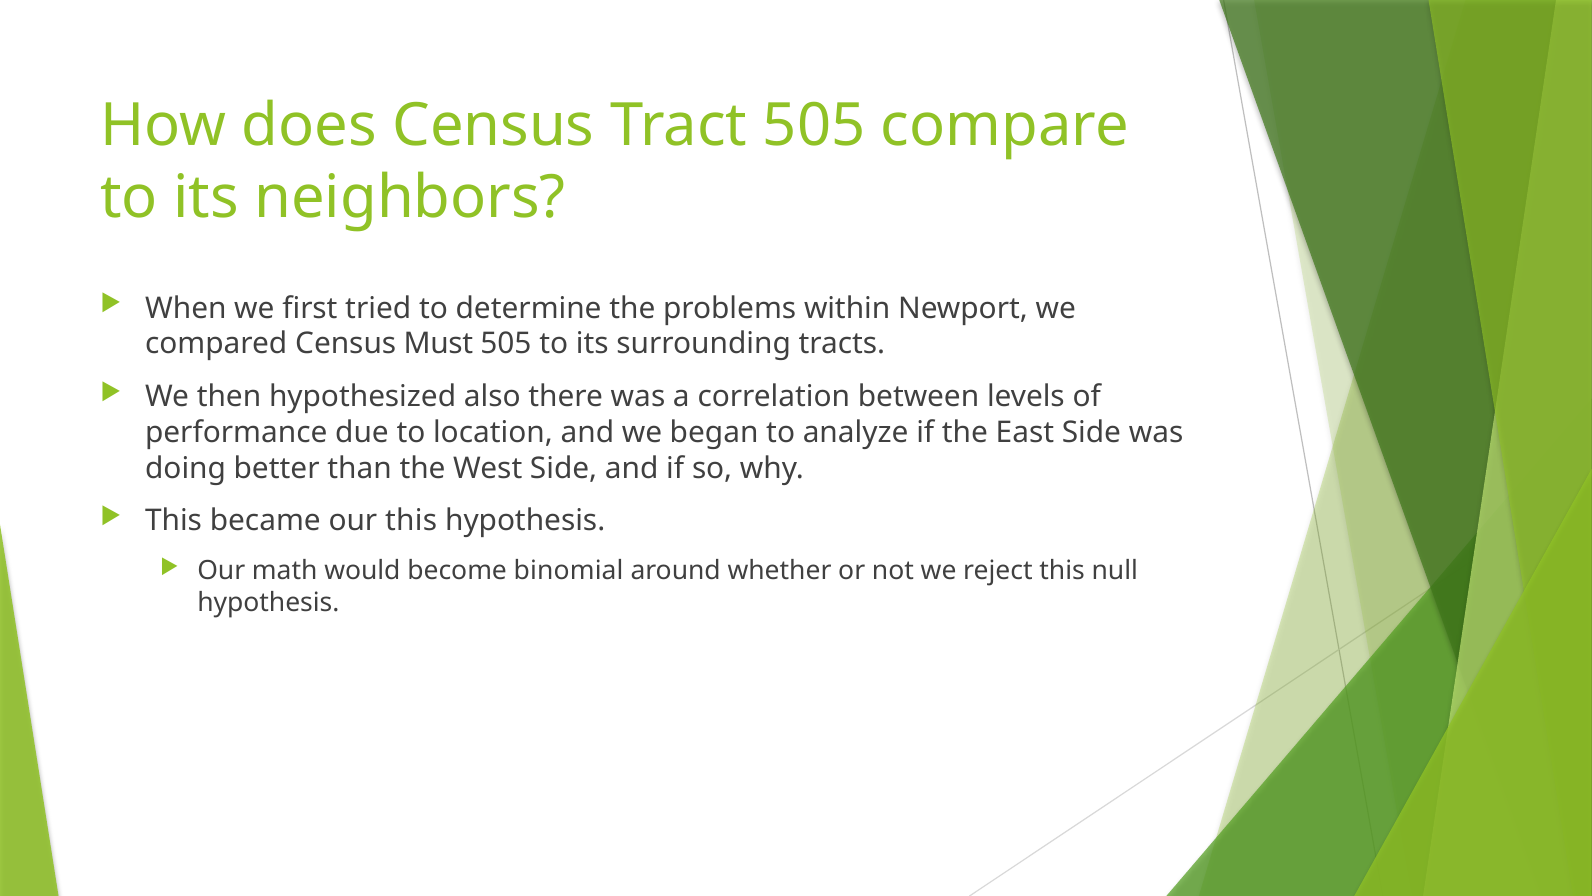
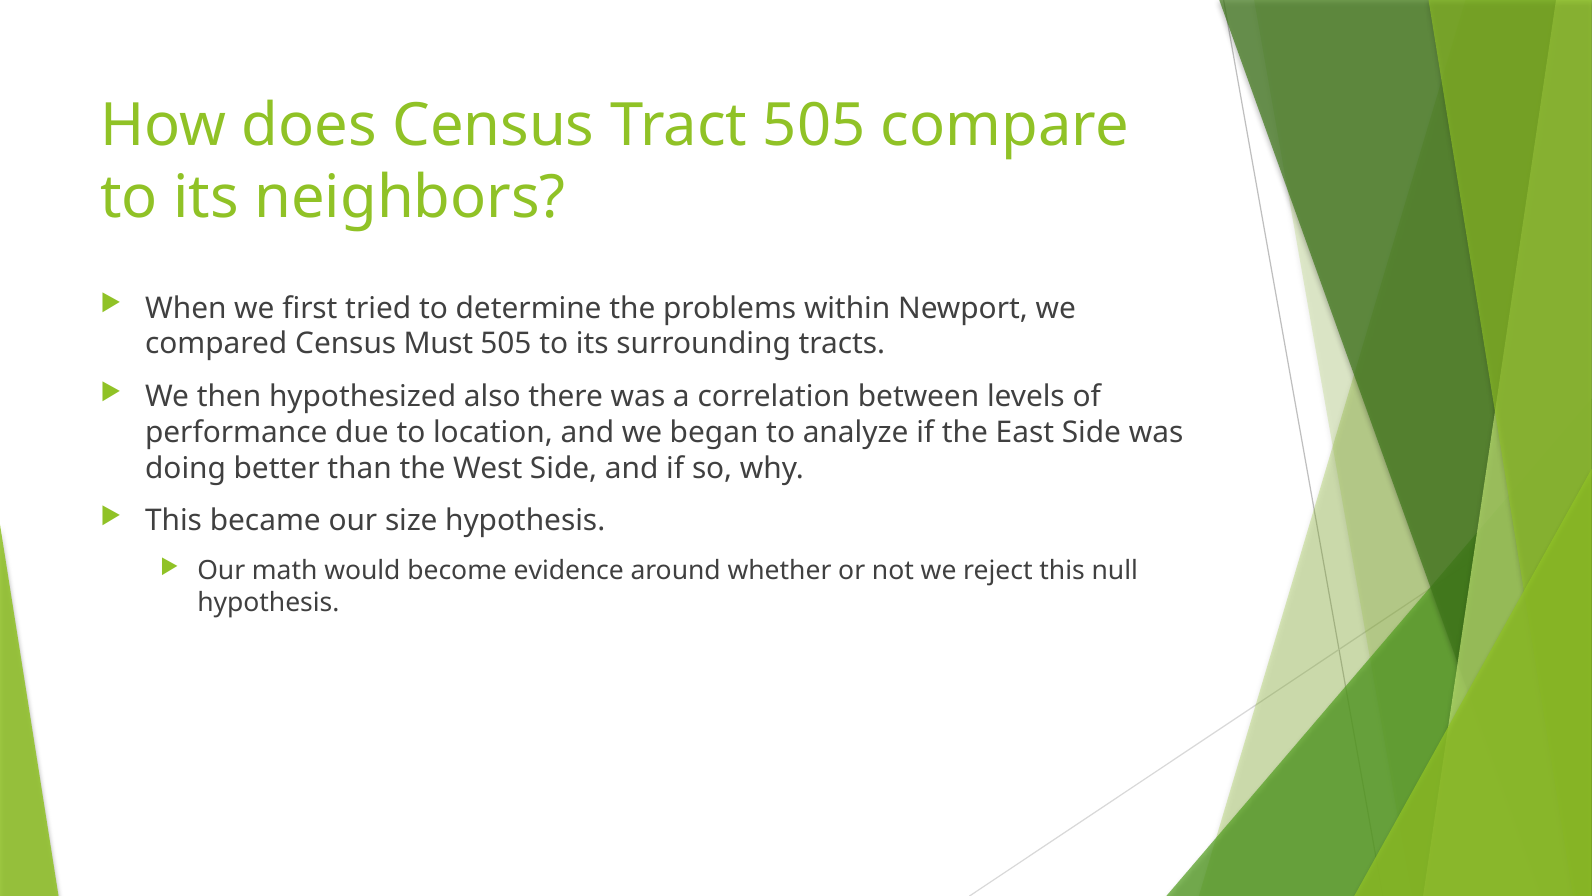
our this: this -> size (411, 520)
binomial: binomial -> evidence (569, 571)
